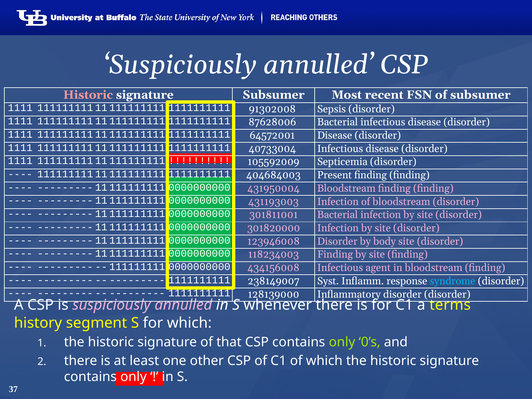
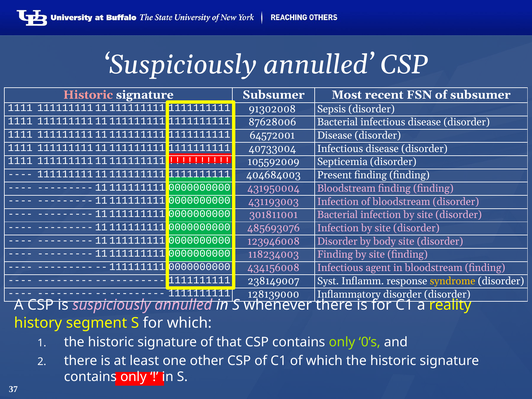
301820000: 301820000 -> 485693076 (274, 228)
syndrome colour: light blue -> yellow (453, 281)
terms: terms -> reality (450, 305)
